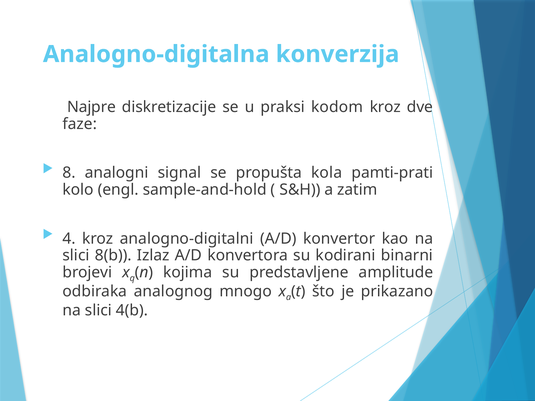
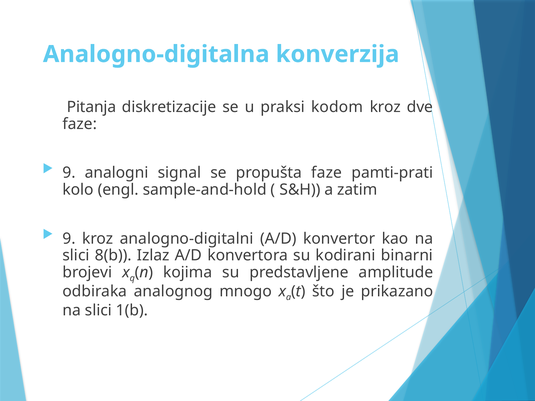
Najpre: Najpre -> Pitanja (91, 107)
8: 8 -> 9 (69, 173)
propušta kola: kola -> faze (327, 173)
4: 4 -> 9 (69, 239)
4(b: 4(b -> 1(b (132, 311)
